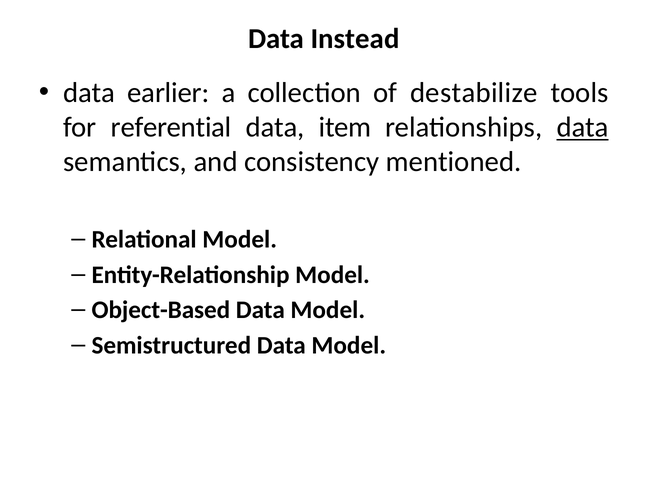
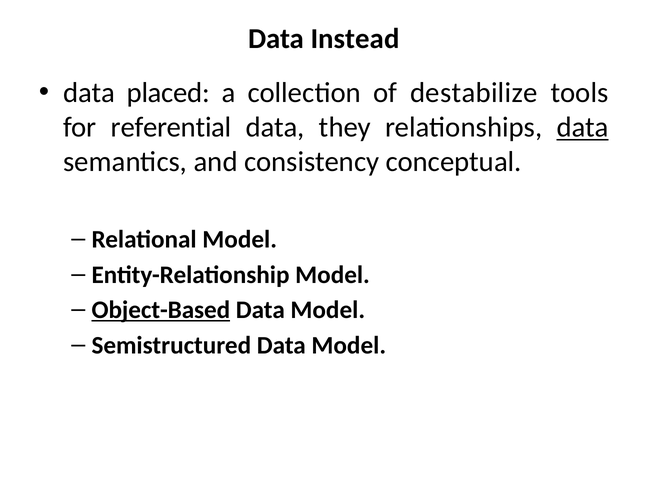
earlier: earlier -> placed (168, 93)
item: item -> they (345, 127)
mentioned: mentioned -> conceptual (454, 162)
Object-Based underline: none -> present (161, 310)
